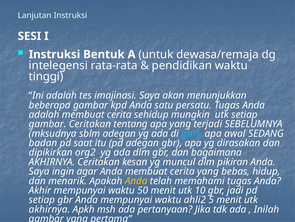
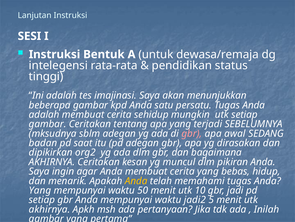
pendidikan waktu: waktu -> status (231, 65)
gbr colour: light blue -> pink (192, 133)
Akhir: Akhir -> Yang (40, 190)
ahli2: ahli2 -> jadi2 (195, 199)
